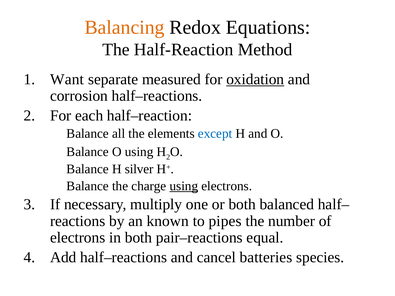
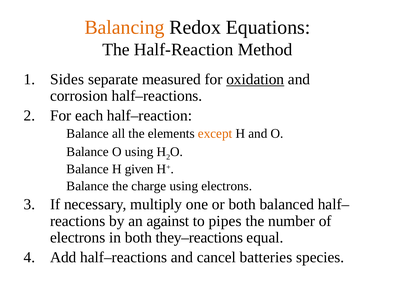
Want: Want -> Sides (67, 79)
except colour: blue -> orange (215, 134)
silver: silver -> given (139, 169)
using underline: present -> none (184, 186)
known: known -> against (168, 221)
pair–reactions: pair–reactions -> they–reactions (199, 238)
